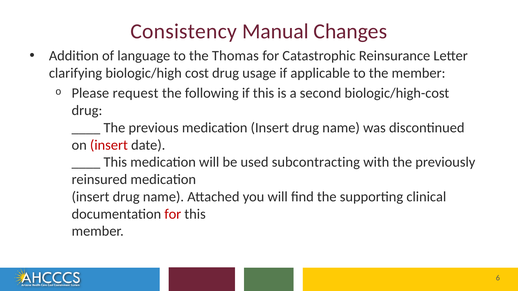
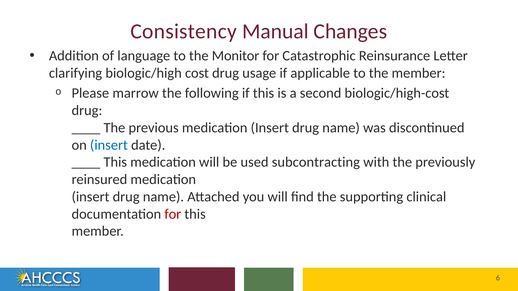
Thomas: Thomas -> Monitor (236, 56)
request: request -> marrow (136, 93)
insert colour: red -> blue (109, 145)
